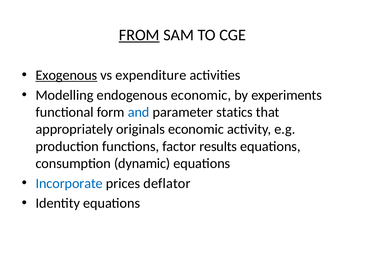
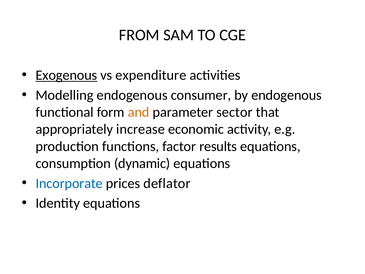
FROM underline: present -> none (139, 35)
endogenous economic: economic -> consumer (201, 95)
by experiments: experiments -> endogenous (287, 95)
and colour: blue -> orange (139, 112)
statics: statics -> sector (234, 112)
originals: originals -> increase (141, 129)
